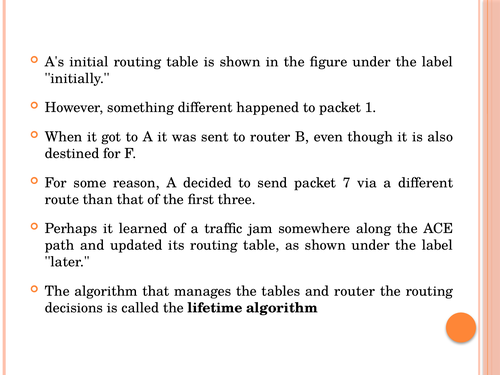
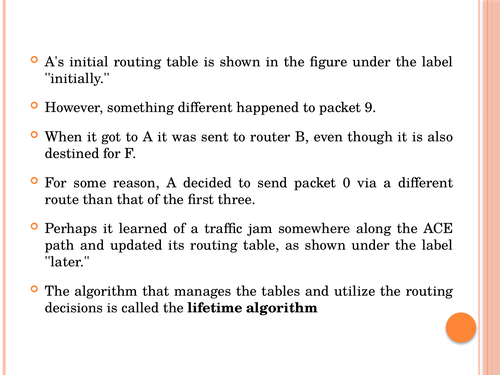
1: 1 -> 9 (371, 108)
7: 7 -> 0 (347, 183)
and router: router -> utilize (355, 291)
